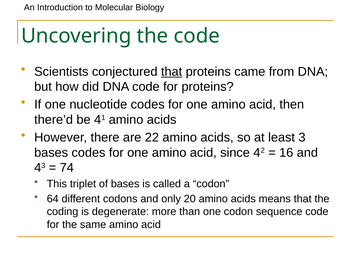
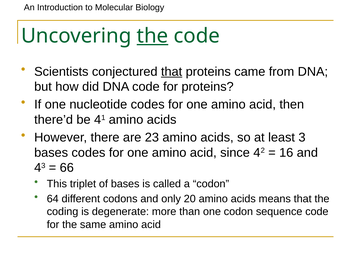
the underline: none -> present (152, 36)
22: 22 -> 23 (152, 138)
74: 74 -> 66 (67, 168)
